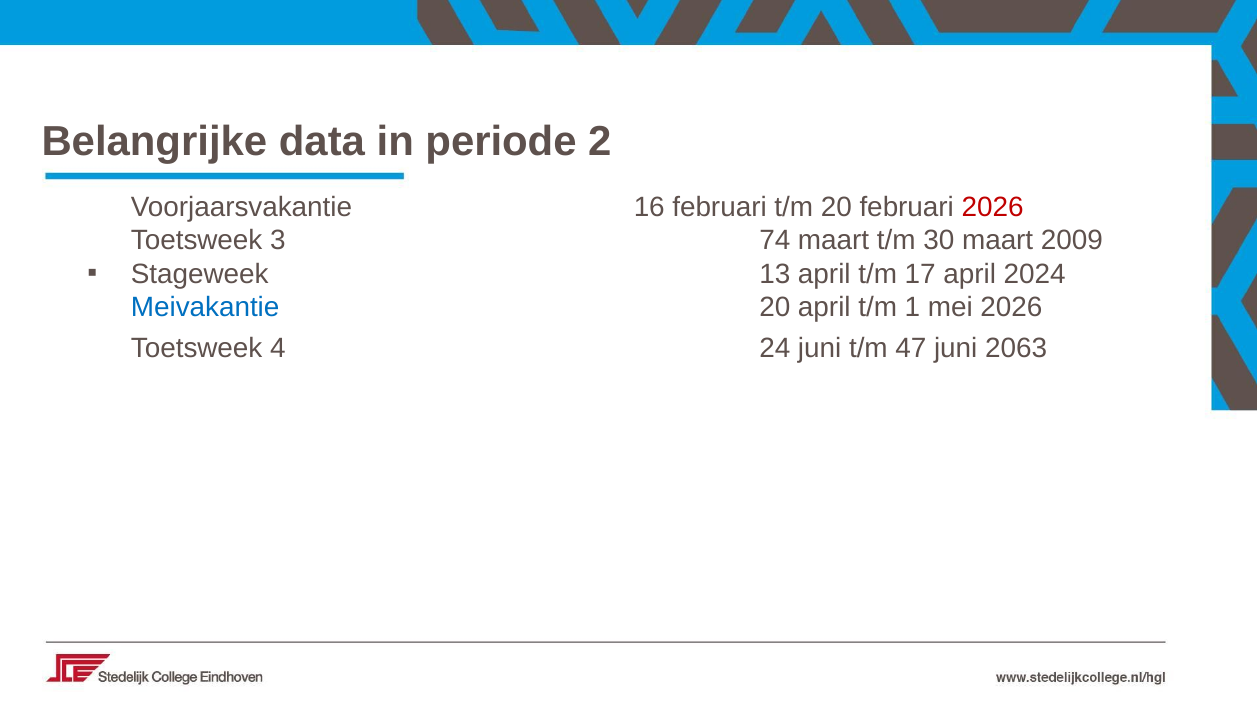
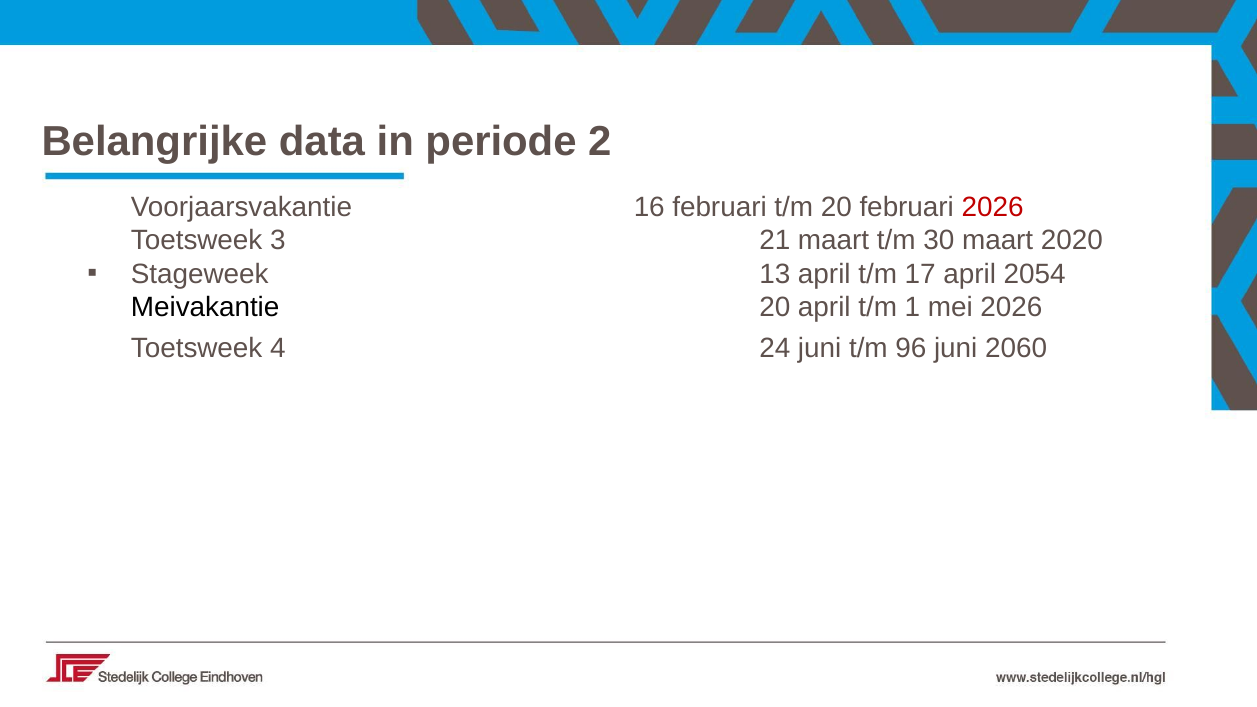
74: 74 -> 21 (775, 240)
2009: 2009 -> 2020 (1072, 240)
2024: 2024 -> 2054 (1035, 274)
Meivakantie colour: blue -> black (205, 307)
47: 47 -> 96 (911, 348)
2063: 2063 -> 2060 (1016, 348)
